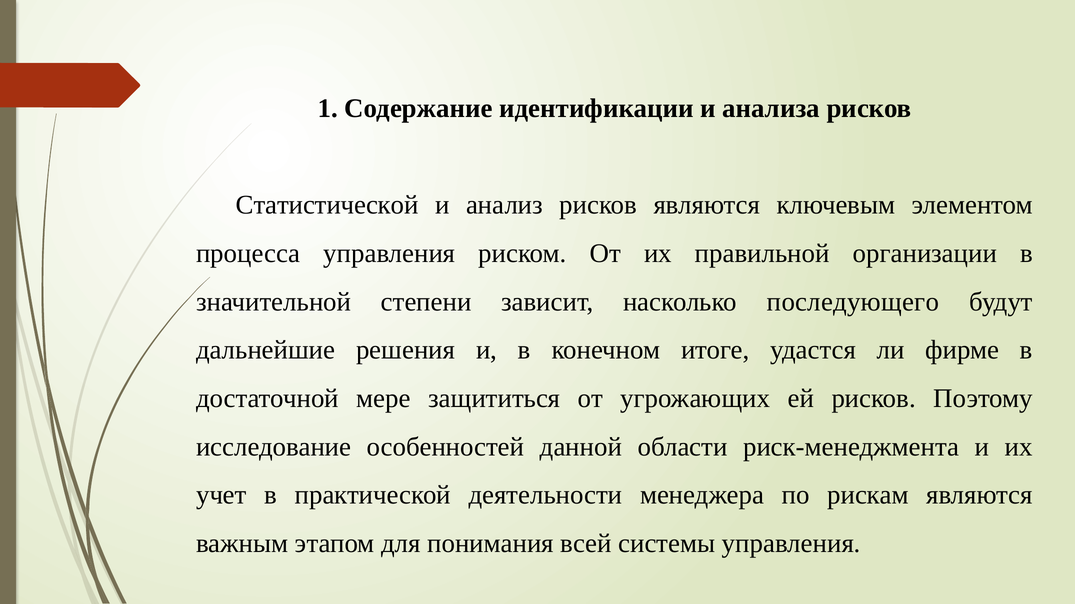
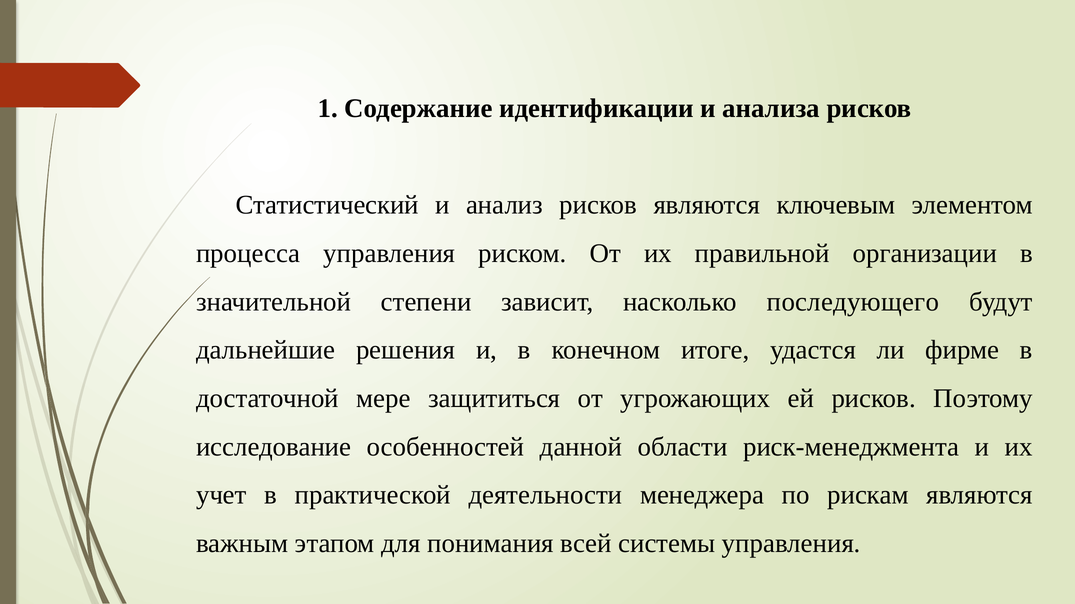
Статистической: Статистической -> Статистический (327, 205)
